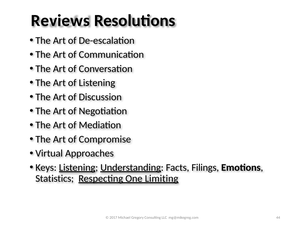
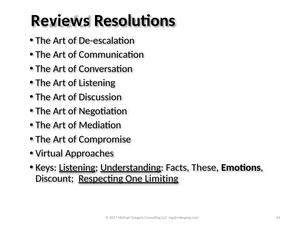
Filings: Filings -> These (205, 167)
Statistics: Statistics -> Discount (55, 178)
